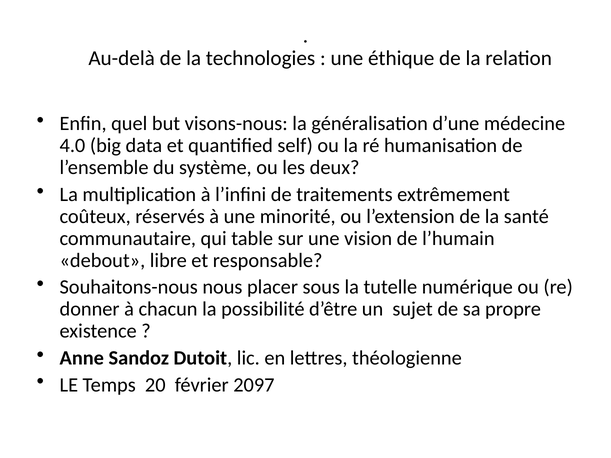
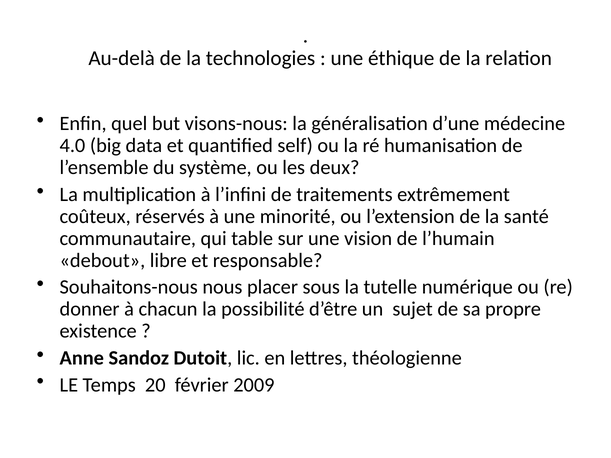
2097: 2097 -> 2009 (254, 385)
